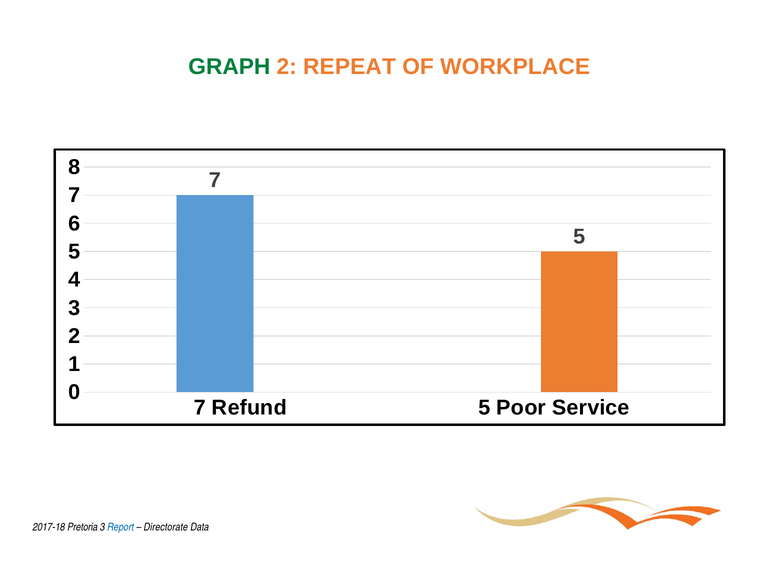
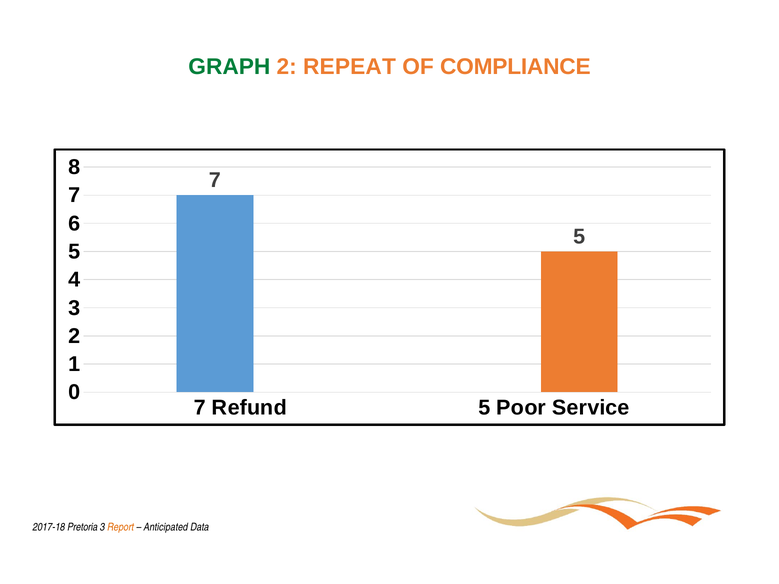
WORKPLACE: WORKPLACE -> COMPLIANCE (515, 67)
Report colour: blue -> orange (121, 528)
Directorate: Directorate -> Anticipated (166, 528)
